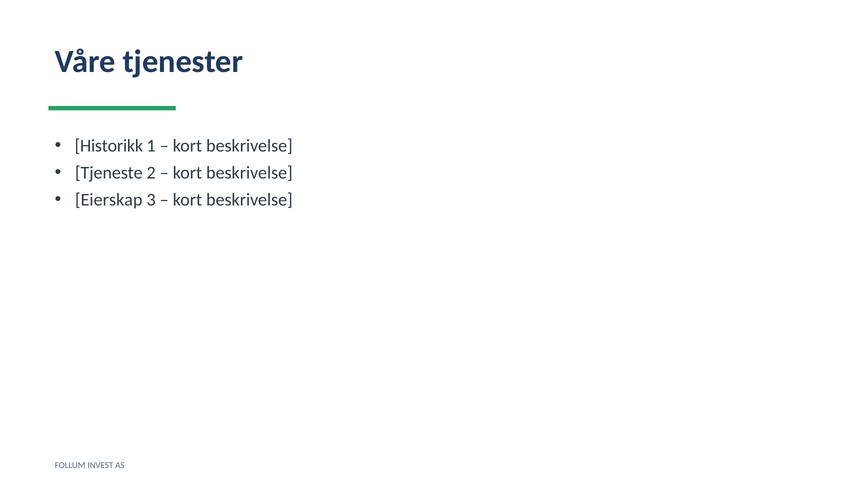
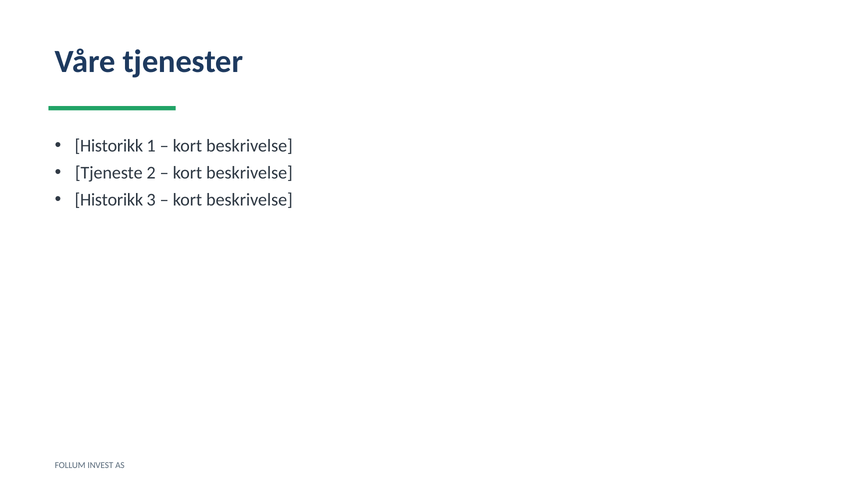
Eierskap: Eierskap -> Historikk (109, 200)
